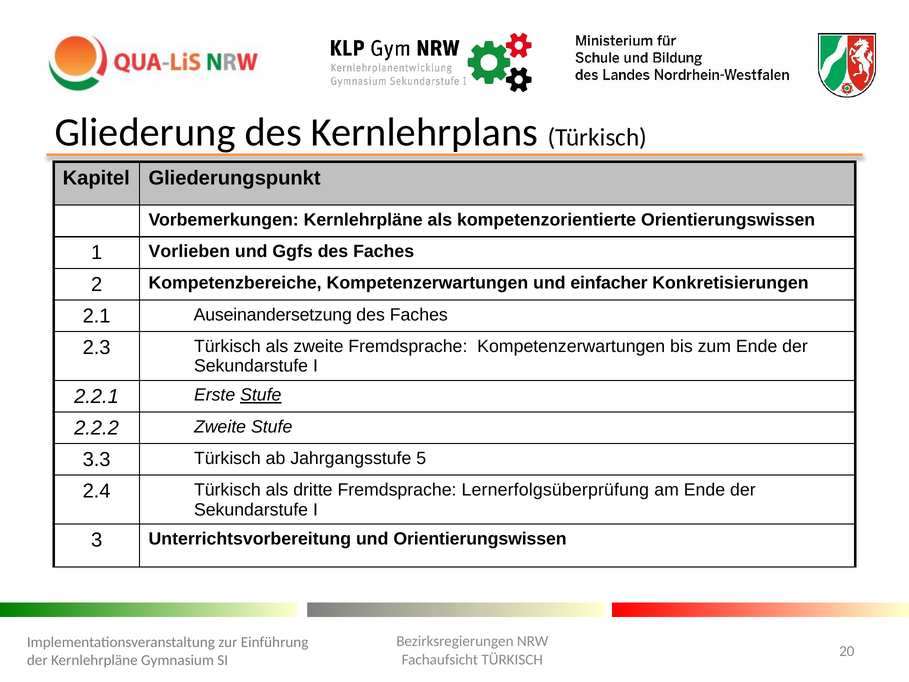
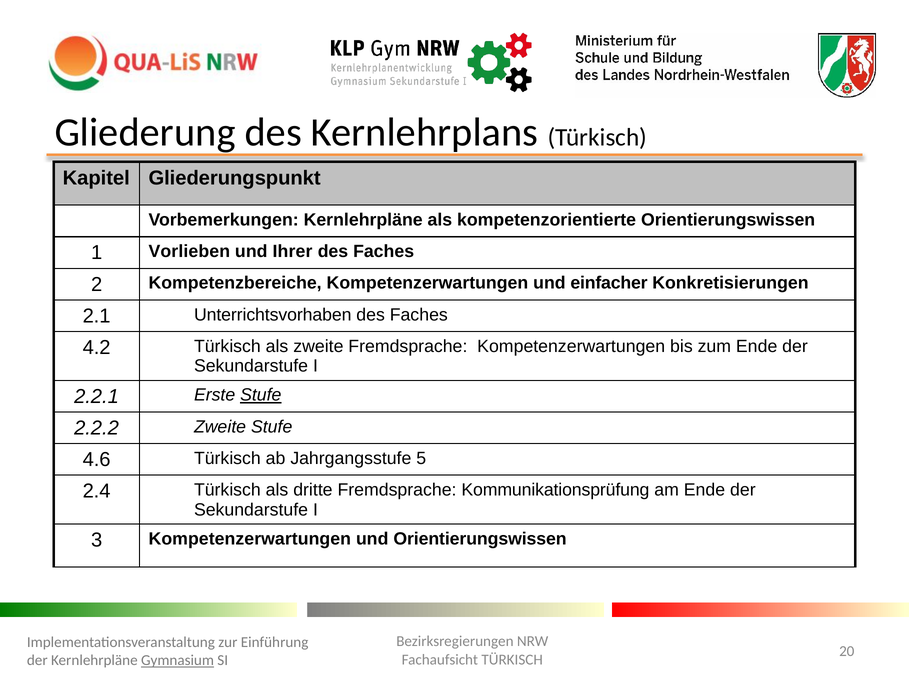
Ggfs: Ggfs -> Ihrer (292, 251)
Auseinandersetzung: Auseinandersetzung -> Unterrichtsvorhaben (273, 315)
2.3: 2.3 -> 4.2 (97, 347)
3.3: 3.3 -> 4.6 (97, 459)
Lernerfolgsüberprüfung: Lernerfolgsüberprüfung -> Kommunikationsprüfung (555, 490)
3 Unterrichtsvorbereitung: Unterrichtsvorbereitung -> Kompetenzerwartungen (250, 539)
Gymnasium underline: none -> present (178, 660)
